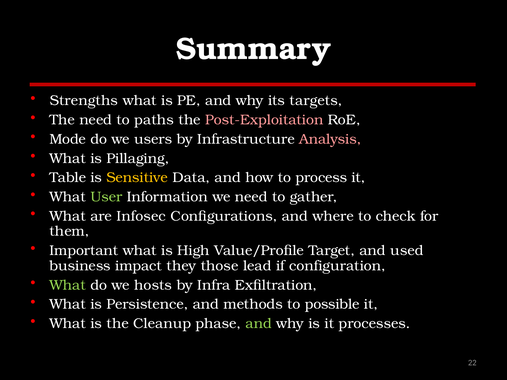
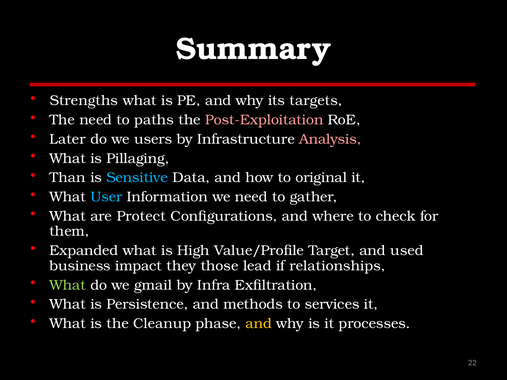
Mode: Mode -> Later (68, 139)
Table: Table -> Than (68, 178)
Sensitive colour: yellow -> light blue (137, 178)
process: process -> original (321, 178)
User colour: light green -> light blue (106, 197)
Infosec: Infosec -> Protect (141, 216)
Important: Important -> Expanded (84, 251)
configuration: configuration -> relationships (337, 266)
hosts: hosts -> gmail (153, 285)
possible: possible -> services (332, 304)
and colour: light green -> yellow (259, 324)
